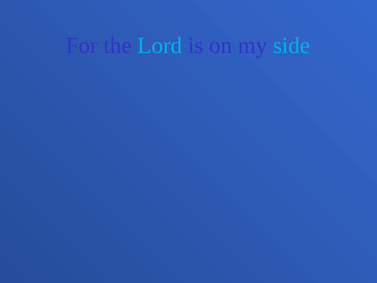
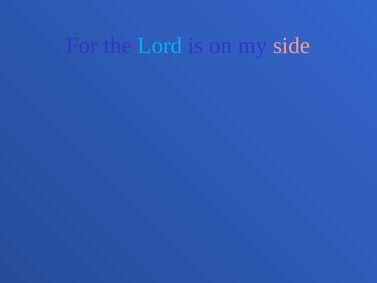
side colour: light blue -> pink (292, 46)
